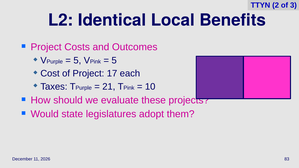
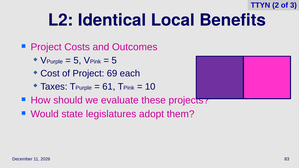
17: 17 -> 69 (112, 74)
21: 21 -> 61 (109, 87)
